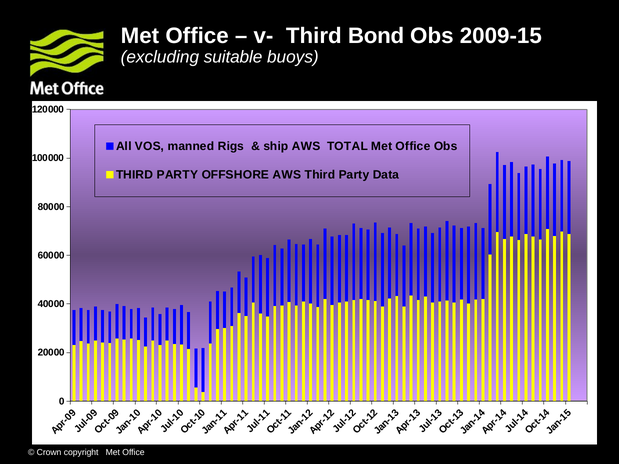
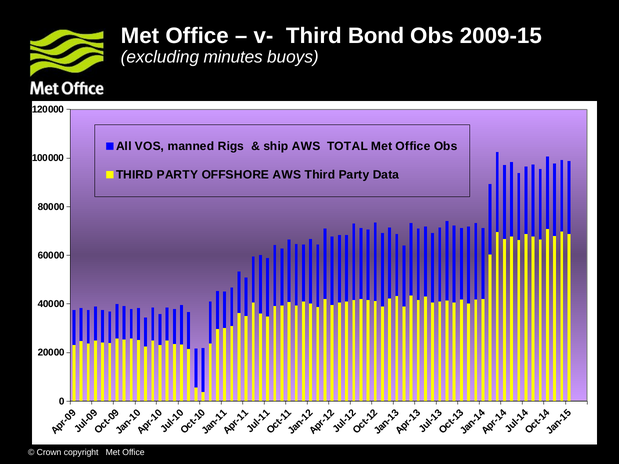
suitable: suitable -> minutes (233, 57)
